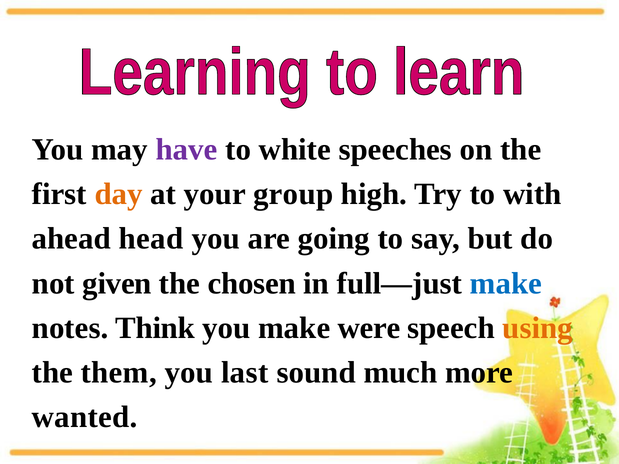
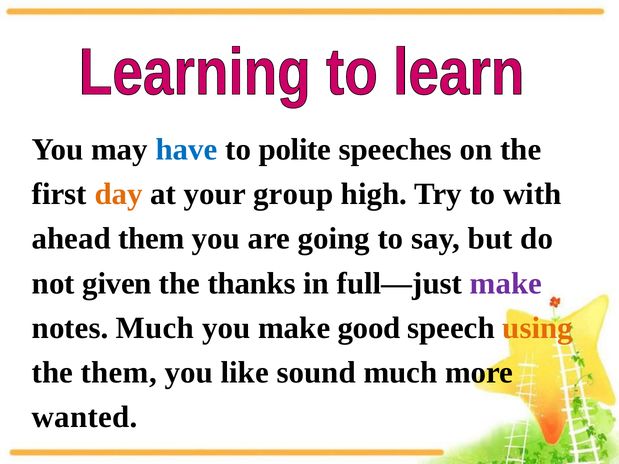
have colour: purple -> blue (187, 150)
white: white -> polite (295, 150)
ahead head: head -> them (151, 239)
chosen: chosen -> thanks (252, 283)
make colour: blue -> purple (506, 283)
notes Think: Think -> Much (155, 328)
were: were -> good (369, 328)
last: last -> like (245, 373)
